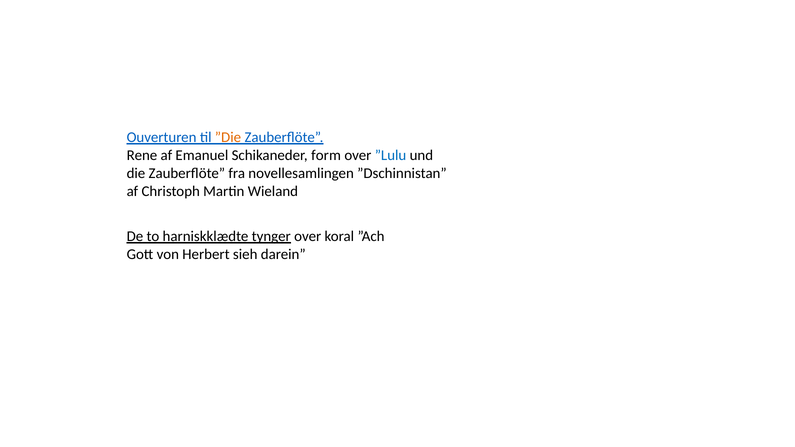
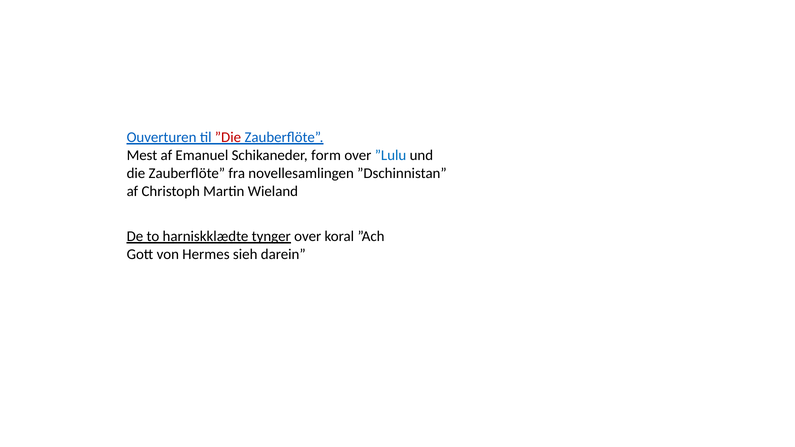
”Die colour: orange -> red (228, 137)
Rene: Rene -> Mest (142, 155)
Herbert: Herbert -> Hermes (206, 255)
